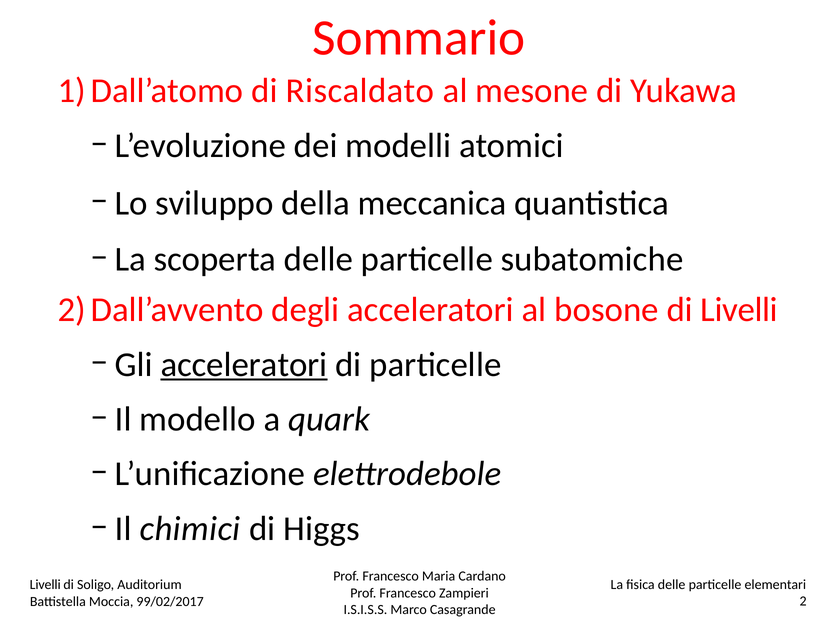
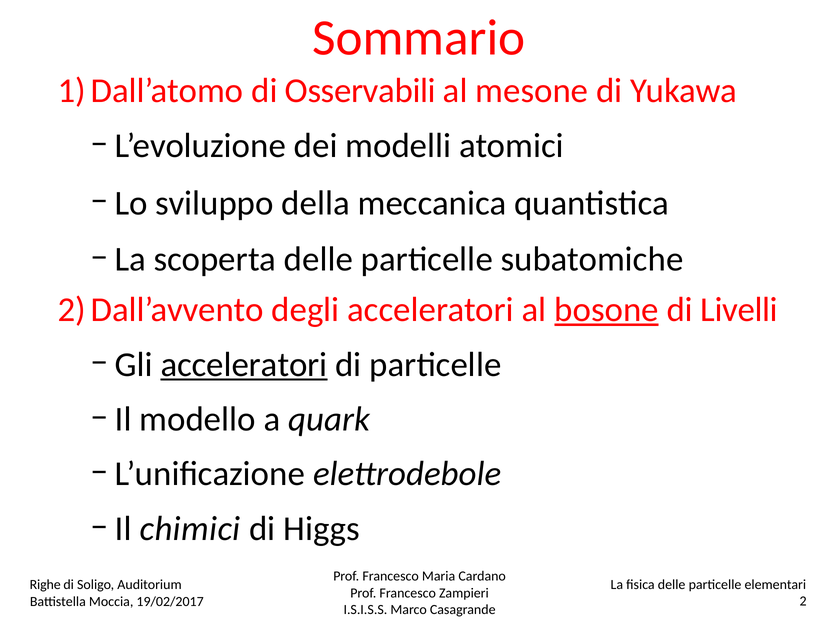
Riscaldato: Riscaldato -> Osservabili (360, 91)
bosone underline: none -> present (607, 310)
Livelli: Livelli -> Righe (45, 585)
99/02/2017: 99/02/2017 -> 19/02/2017 (170, 602)
